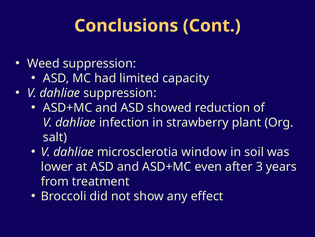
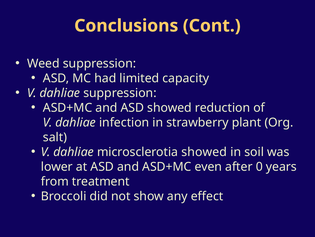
microsclerotia window: window -> showed (204, 152)
3: 3 -> 0 (259, 166)
